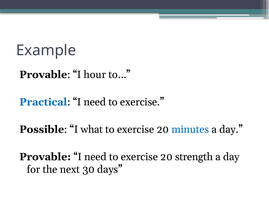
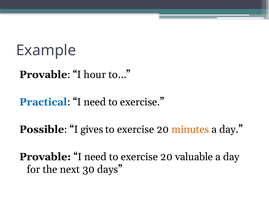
what: what -> gives (92, 129)
minutes colour: blue -> orange (190, 129)
strength: strength -> valuable (194, 157)
